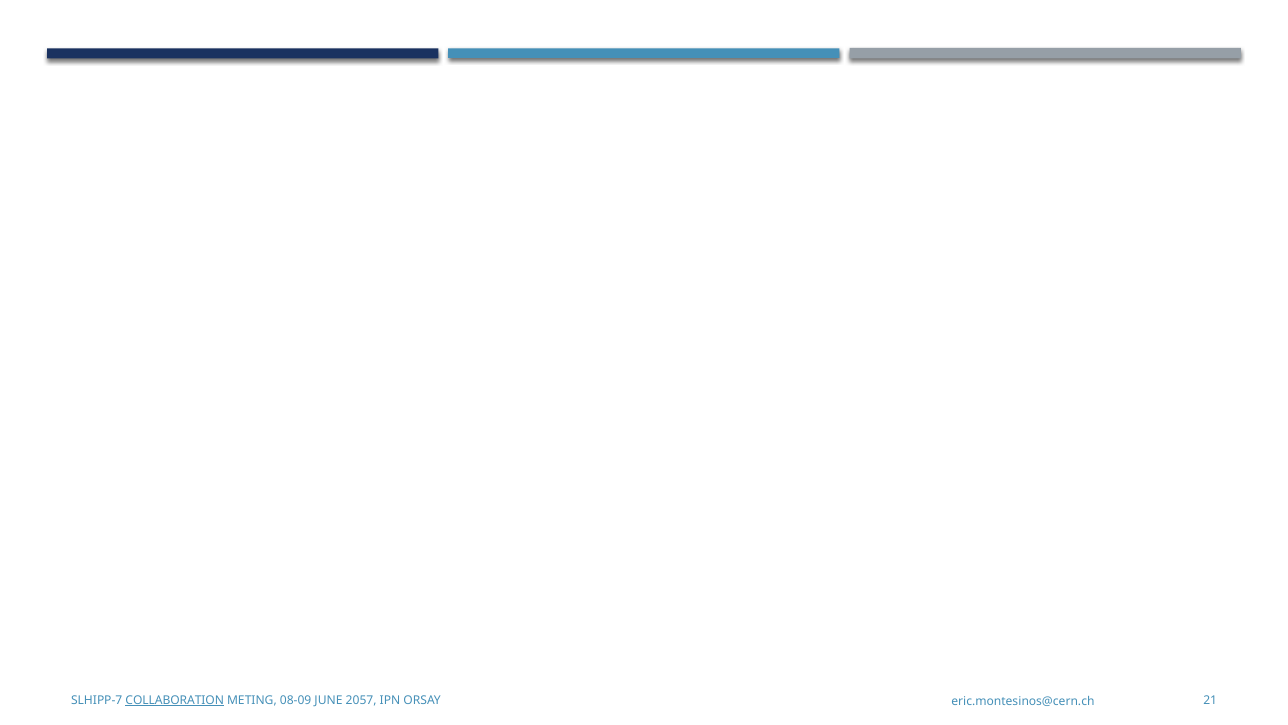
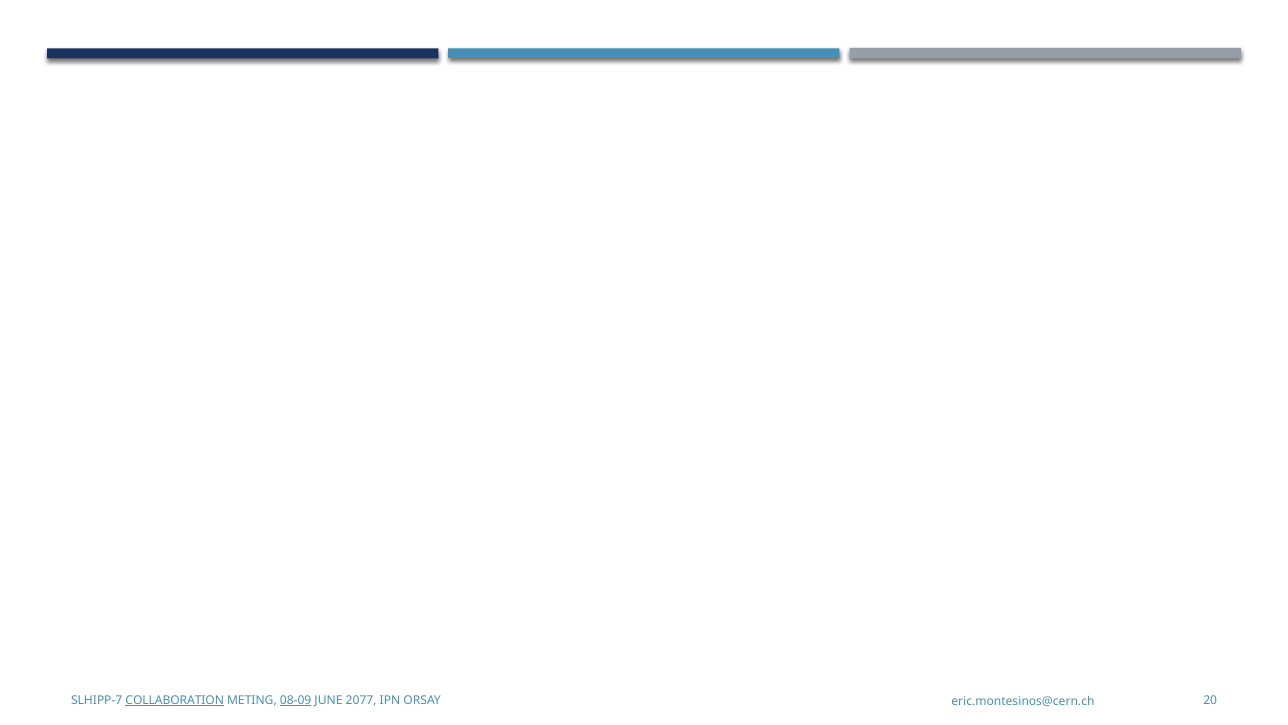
08-09 underline: none -> present (296, 700)
2057: 2057 -> 2077 (361, 700)
21: 21 -> 20 (1210, 700)
